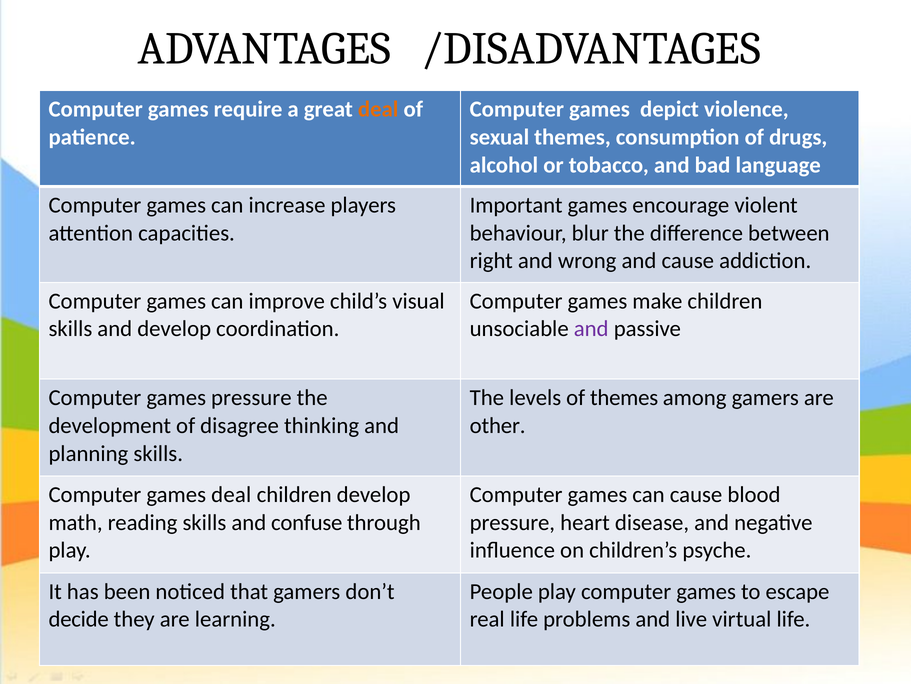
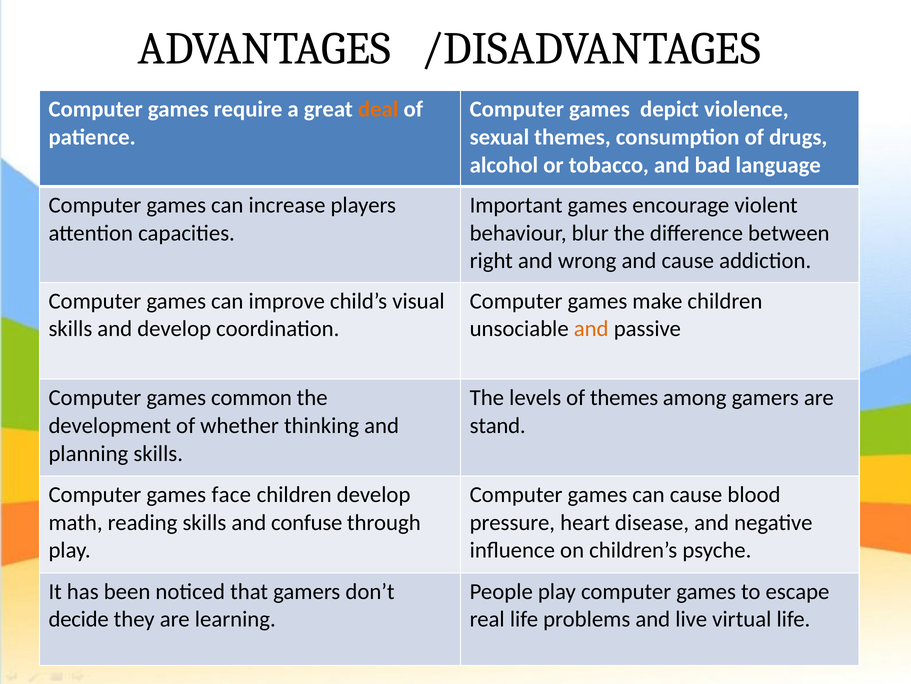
and colour: purple -> orange (591, 329)
games pressure: pressure -> common (251, 398)
disagree: disagree -> whether (240, 425)
other: other -> stand (498, 425)
games deal: deal -> face (231, 494)
